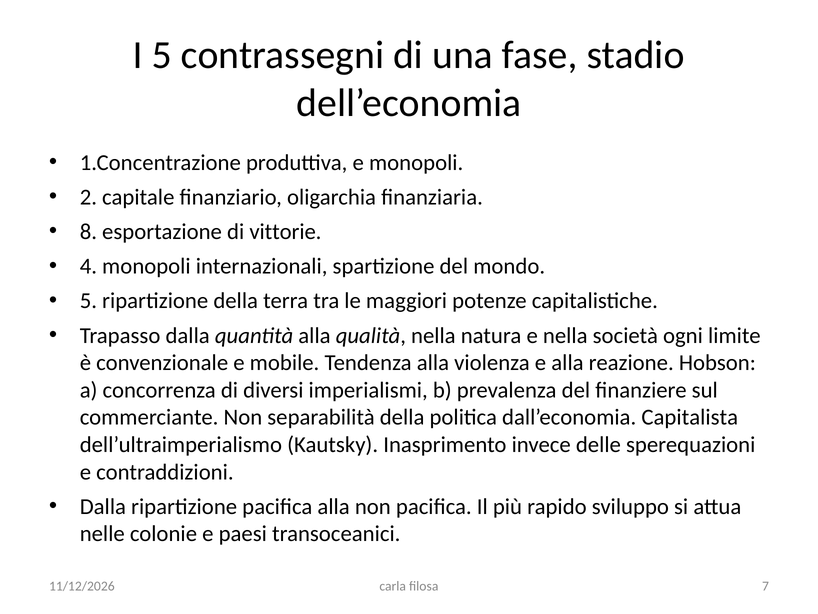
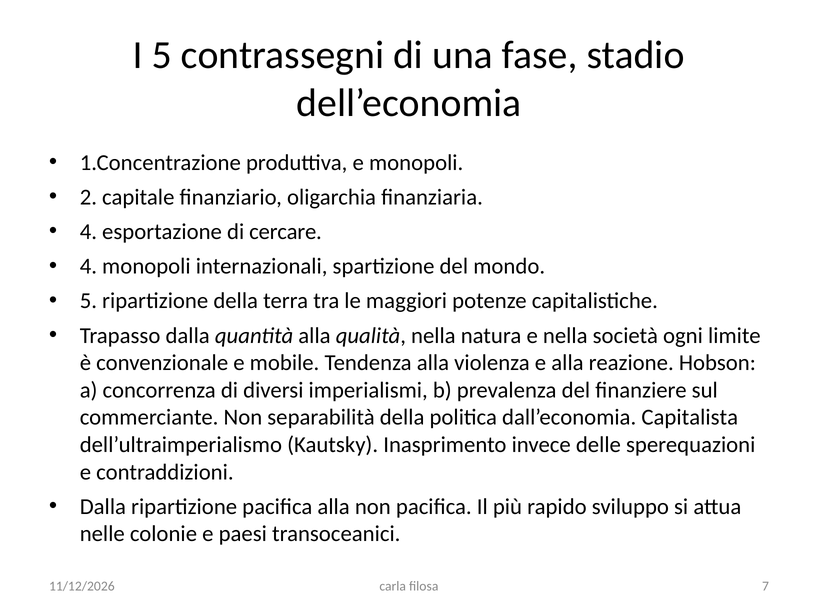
8: 8 -> 4 (88, 232)
vittorie: vittorie -> cercare (286, 232)
